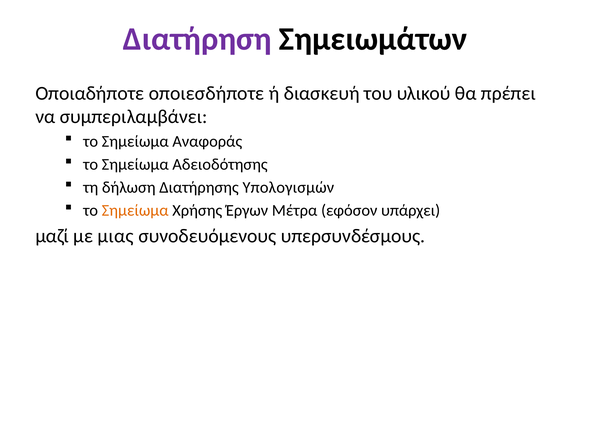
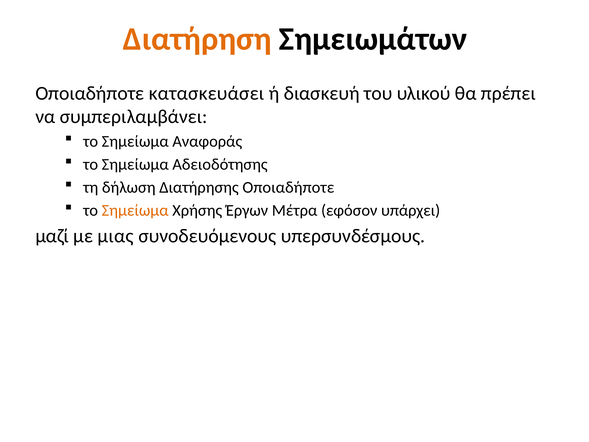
Διατήρηση colour: purple -> orange (197, 39)
οποιεσδήποτε: οποιεσδήποτε -> κατασκευάσει (206, 93)
Διατήρησης Υπολογισμών: Υπολογισμών -> Οποιαδήποτε (288, 187)
